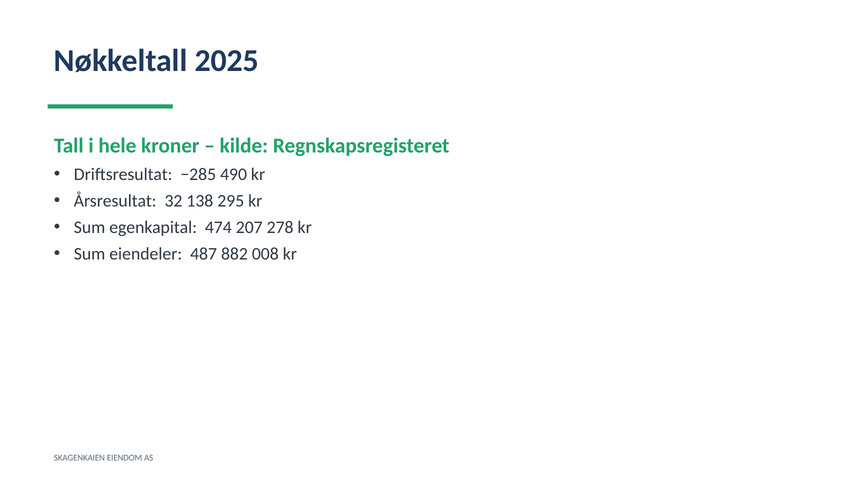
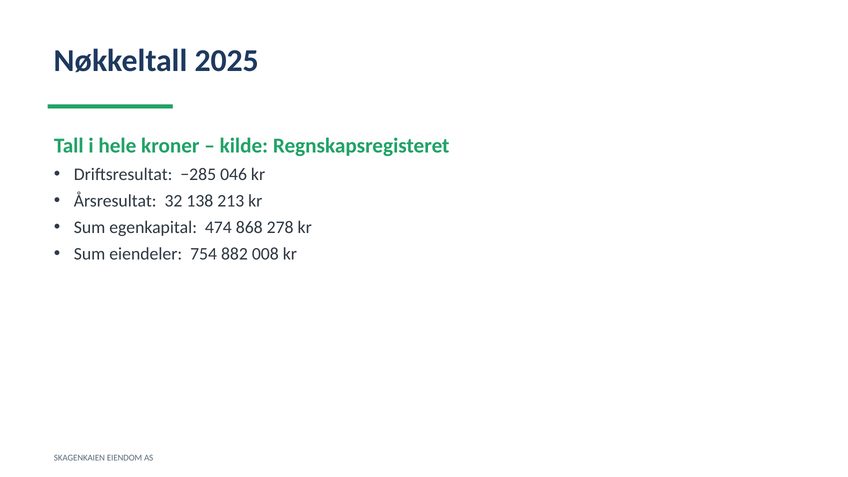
490: 490 -> 046 (234, 174)
295: 295 -> 213 (231, 201)
207: 207 -> 868 (249, 227)
487: 487 -> 754 (204, 254)
